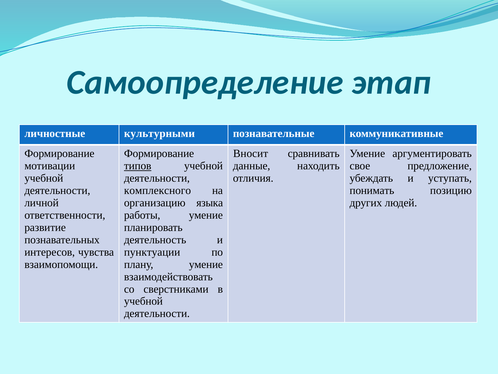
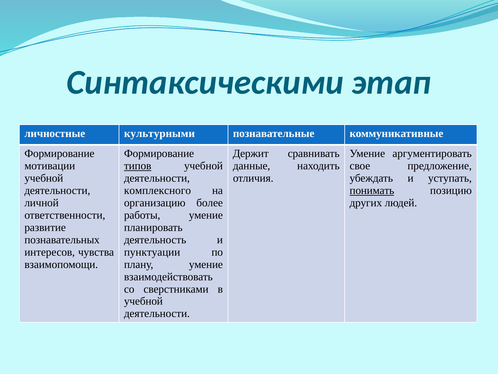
Самоопределение: Самоопределение -> Синтаксическими (205, 82)
Вносит: Вносит -> Держит (251, 153)
понимать underline: none -> present (372, 190)
языка: языка -> более (210, 203)
